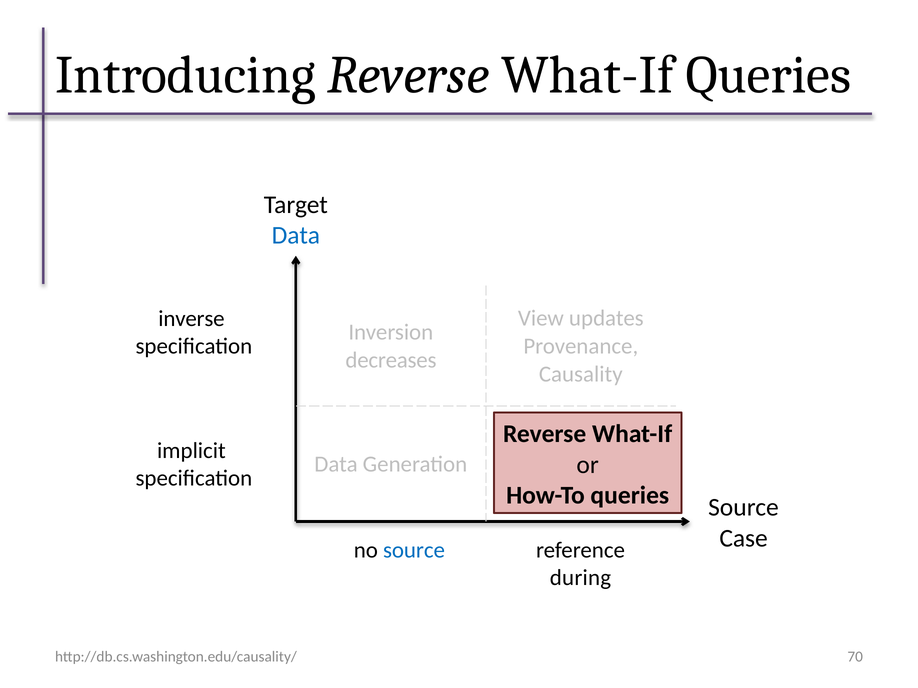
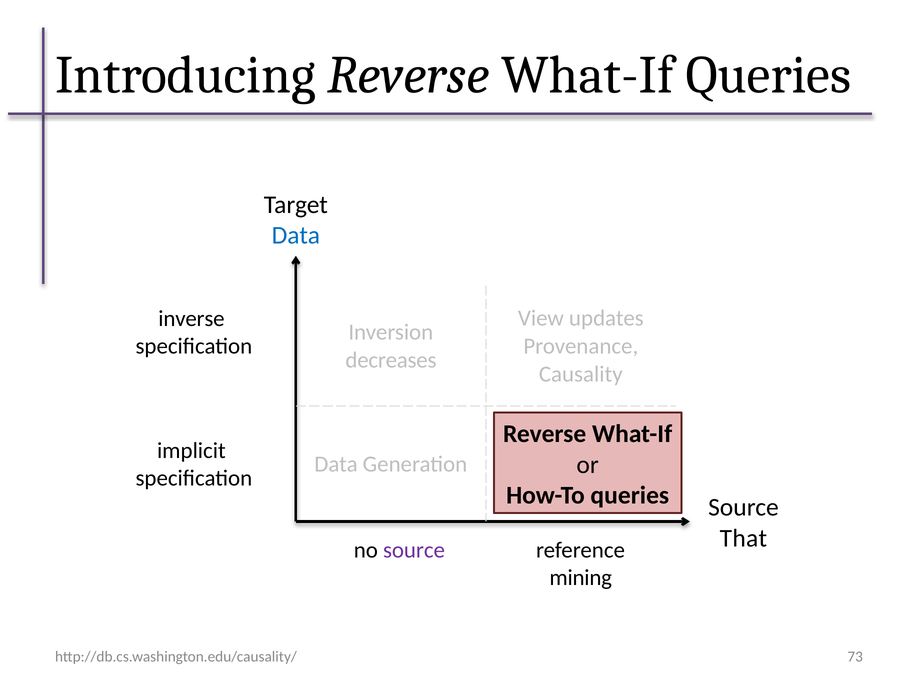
Case: Case -> That (743, 539)
source colour: blue -> purple (414, 551)
during: during -> mining (581, 578)
70: 70 -> 73 (855, 657)
